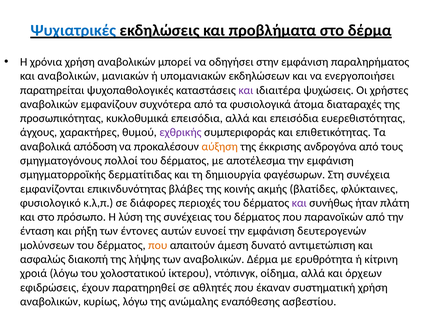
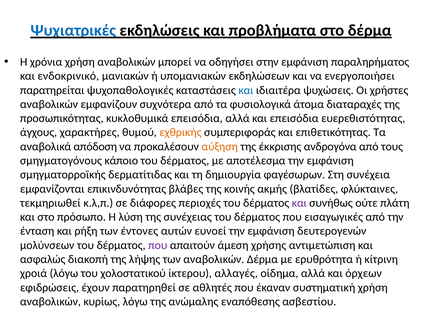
και αναβολικών: αναβολικών -> ενδοκρινικό (68, 76)
και colour: purple -> blue (246, 90)
εχθρικής colour: purple -> orange (180, 132)
πολλοί: πολλοί -> κάποιο (121, 160)
φυσιολογικό: φυσιολογικό -> τεκμηριωθεί (50, 203)
ήταν: ήταν -> ούτε (366, 203)
παρανοϊκών: παρανοϊκών -> εισαγωγικές (334, 217)
που colour: orange -> purple (158, 245)
δυνατό: δυνατό -> χρήσης (269, 245)
ντόπινγκ: ντόπινγκ -> αλλαγές (236, 273)
